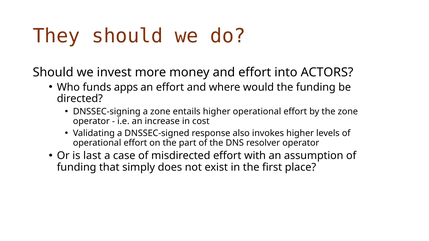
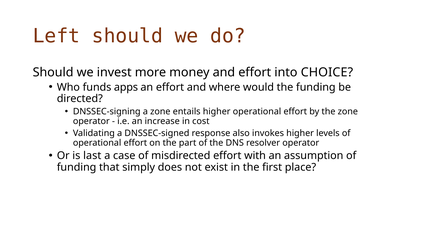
They: They -> Left (56, 36)
ACTORS: ACTORS -> CHOICE (327, 73)
